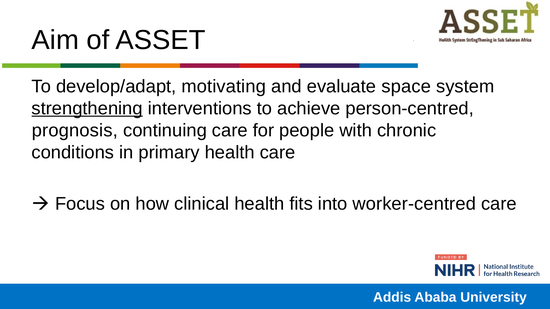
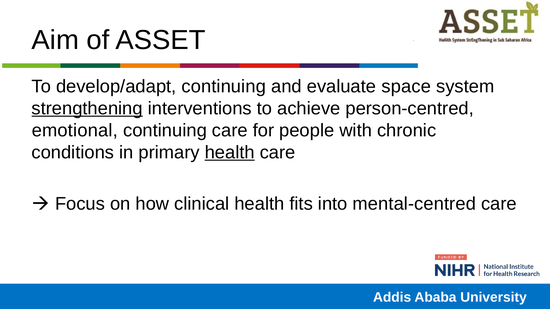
develop/adapt motivating: motivating -> continuing (224, 87)
prognosis: prognosis -> emotional (75, 131)
health underline: none -> present (230, 153)
worker-centred: worker-centred -> mental-centred (414, 204)
